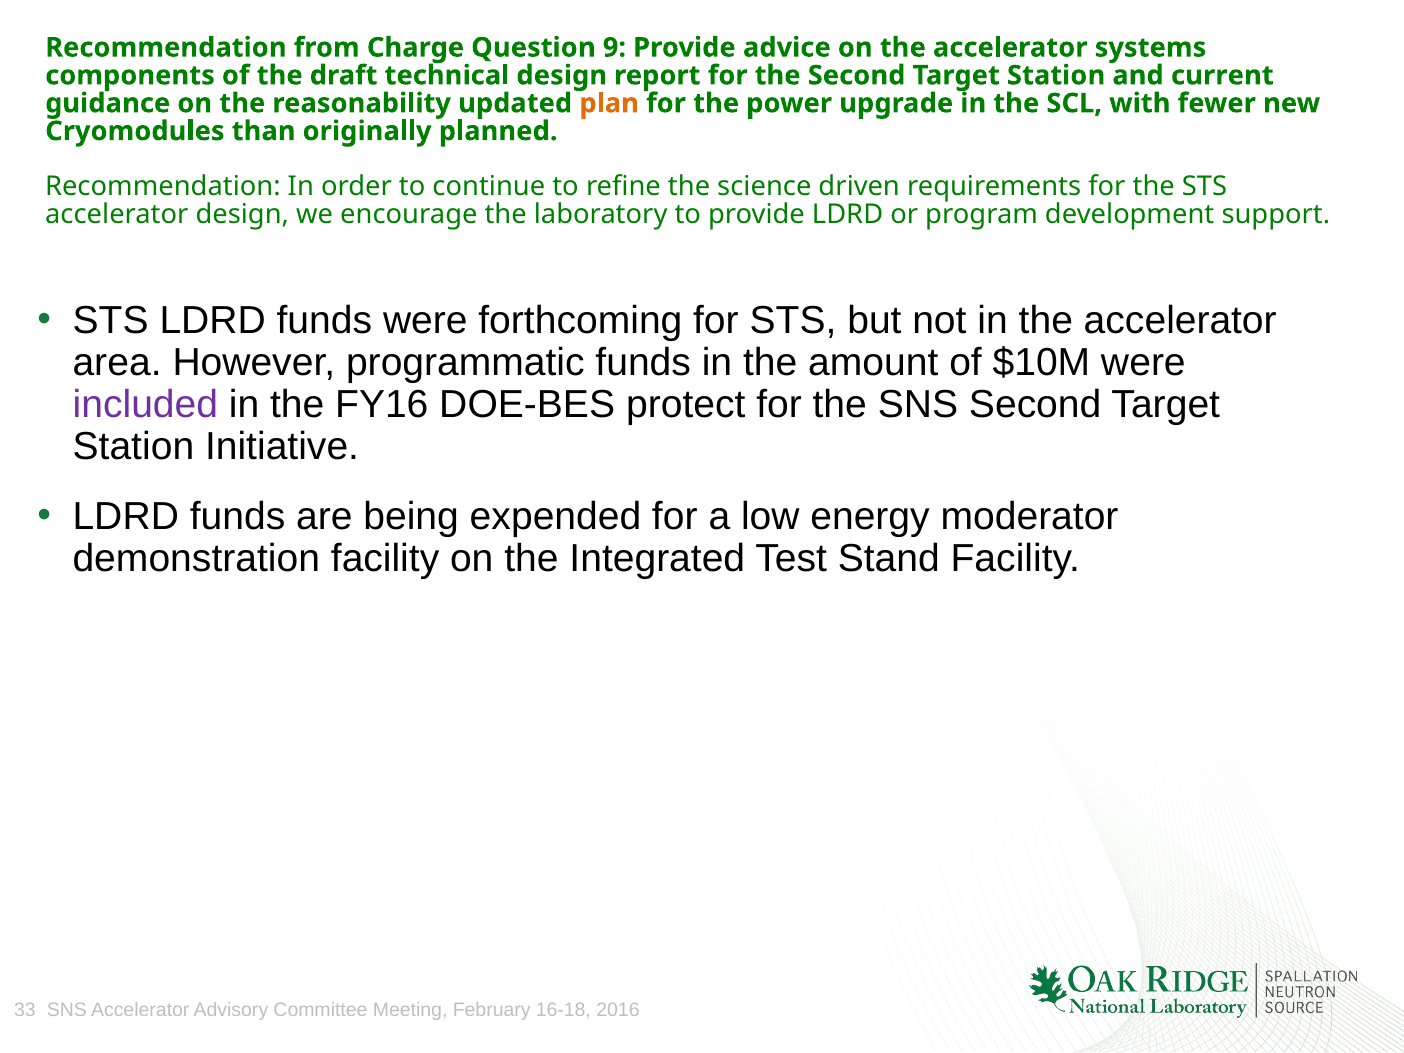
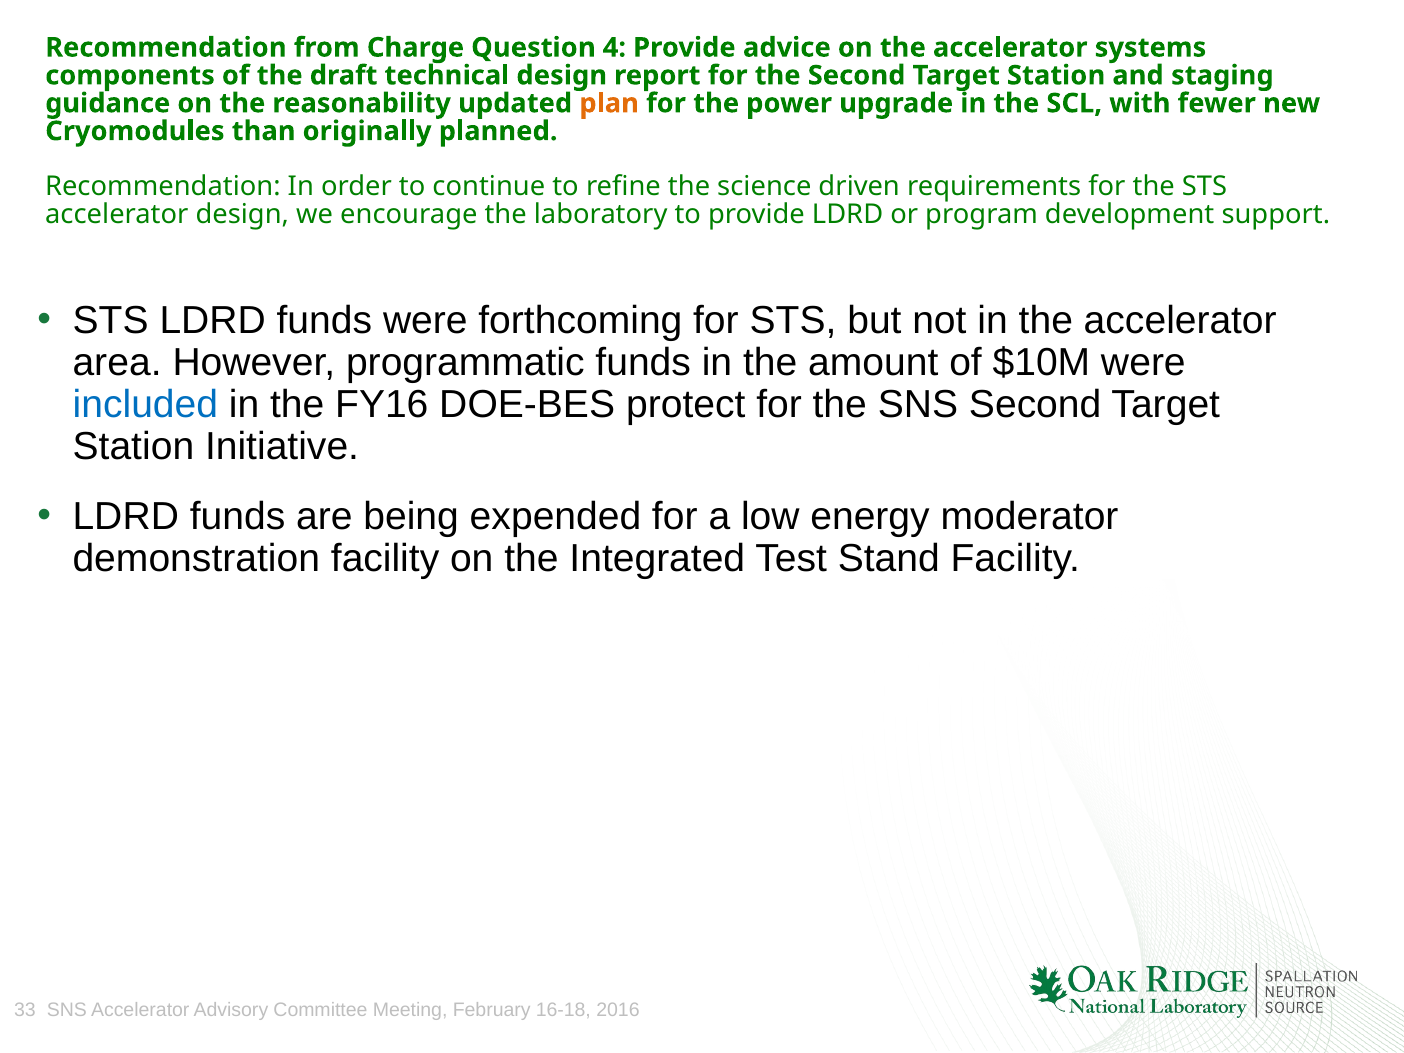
9: 9 -> 4 (614, 48)
current: current -> staging (1222, 75)
included colour: purple -> blue (145, 405)
